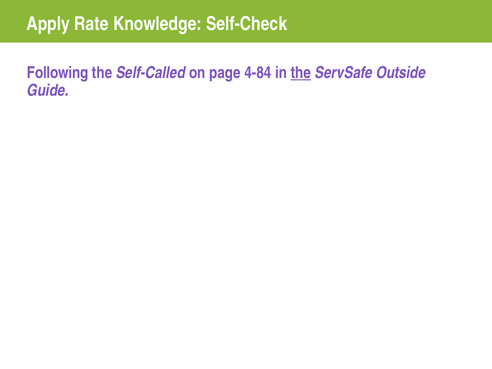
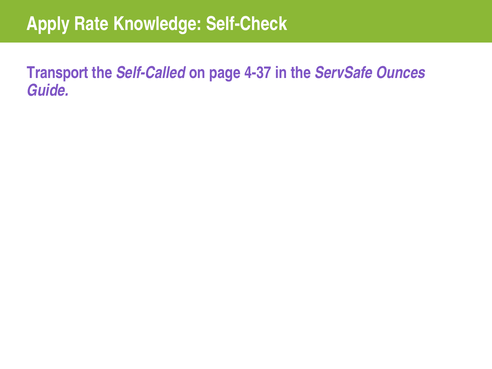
Following: Following -> Transport (58, 73)
4-84: 4-84 -> 4-37 (258, 73)
the underline: present -> none (301, 73)
Outside: Outside -> Ounces (401, 73)
